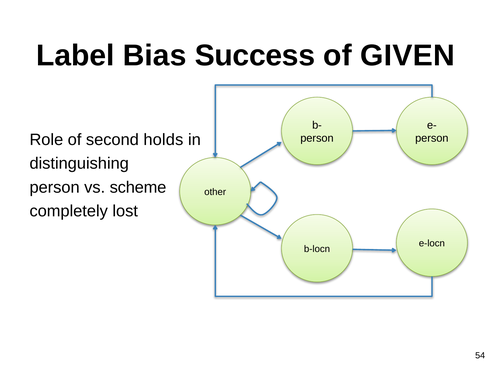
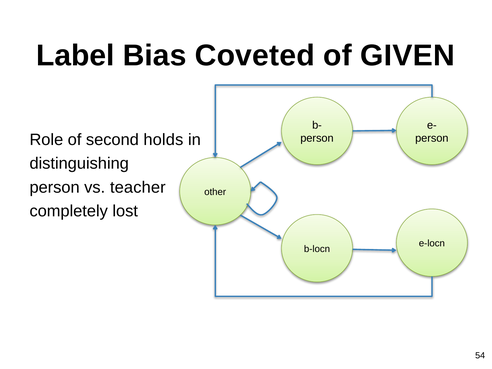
Success: Success -> Coveted (255, 55)
scheme: scheme -> teacher (138, 187)
